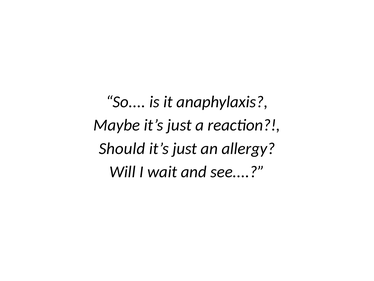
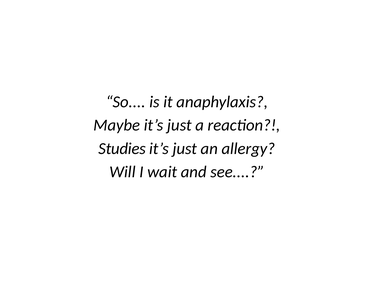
Should: Should -> Studies (122, 148)
